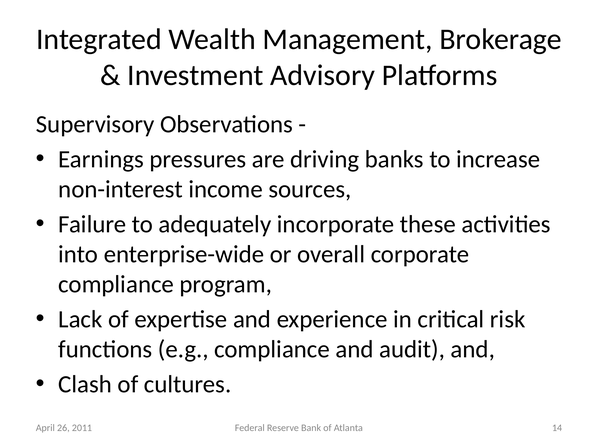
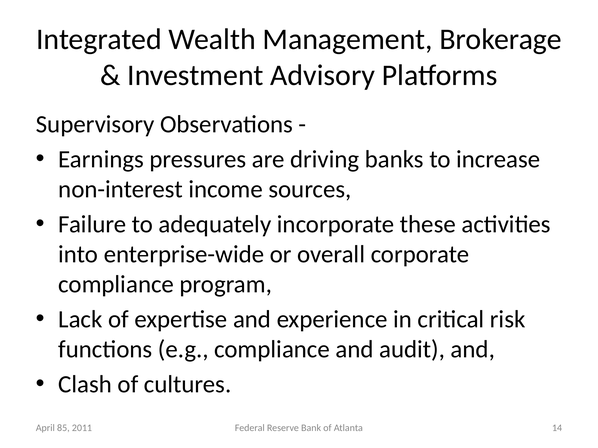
26: 26 -> 85 (63, 428)
